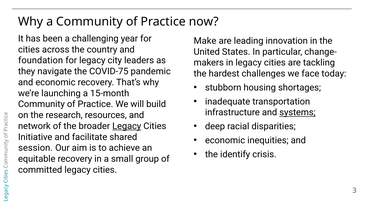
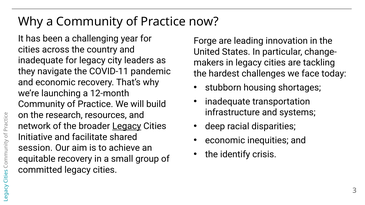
Make: Make -> Forge (205, 41)
foundation: foundation -> inadequate (41, 61)
COVID-75: COVID-75 -> COVID-11 (109, 72)
15-month: 15-month -> 12-month (110, 93)
systems underline: present -> none (297, 113)
